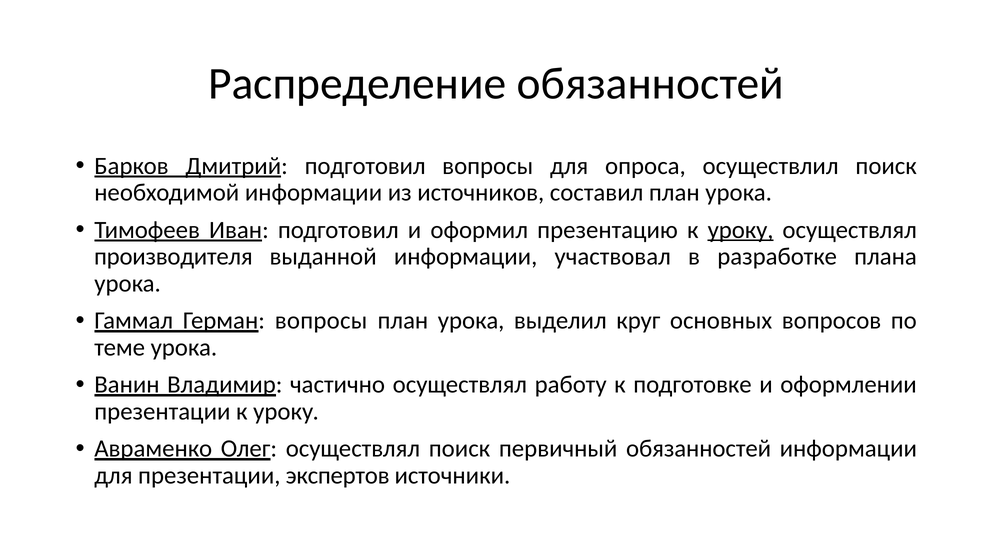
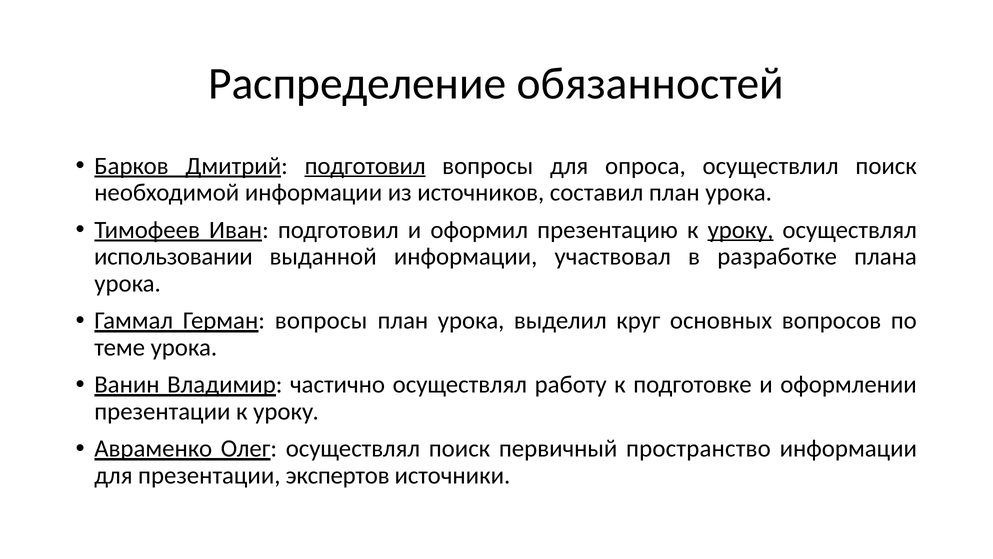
подготовил underline: none -> present (365, 166)
производителя: производителя -> использовании (173, 256)
первичный обязанностей: обязанностей -> пространство (698, 448)
